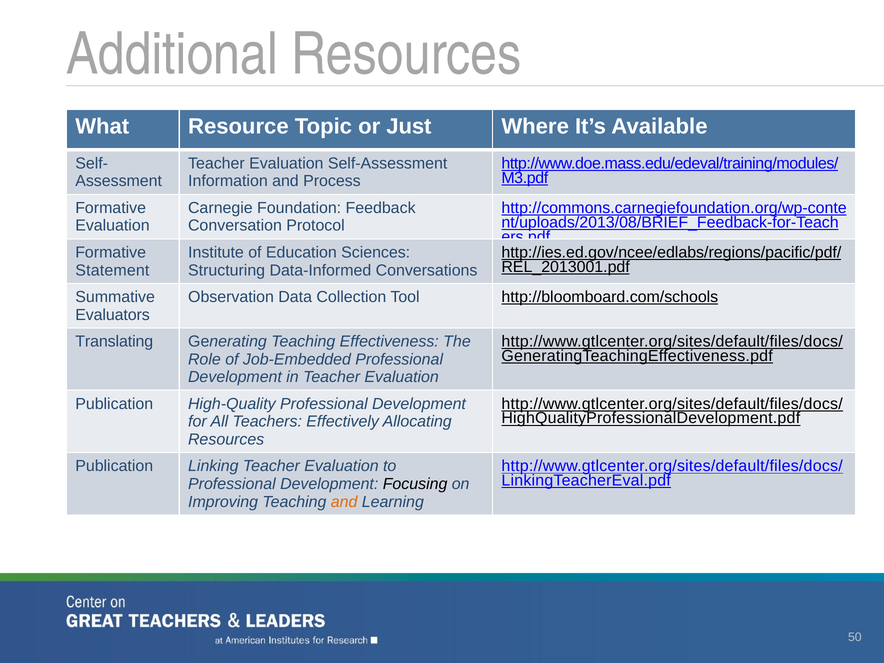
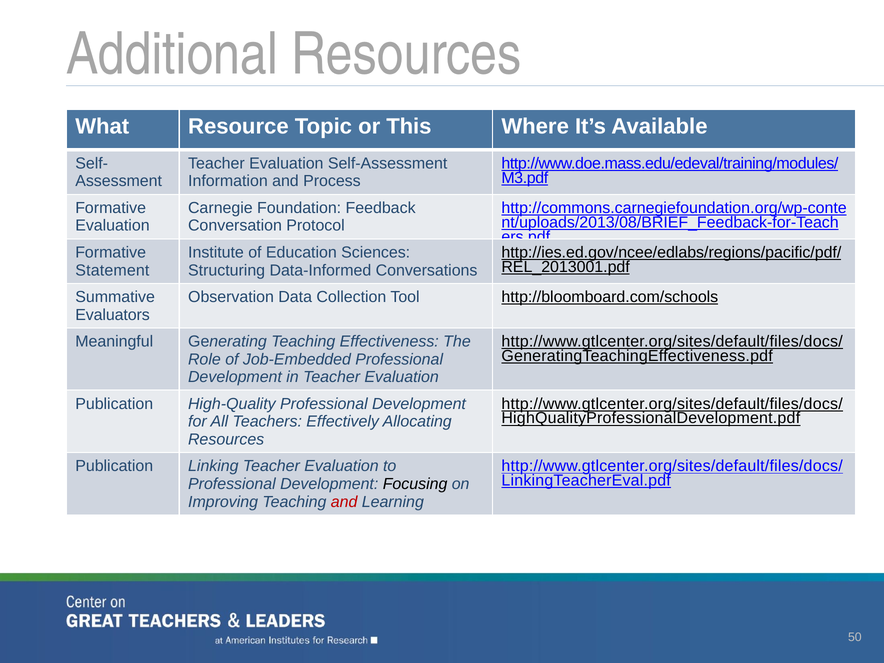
Just: Just -> This (409, 126)
Translating: Translating -> Meaningful (114, 341)
and colour: orange -> red (344, 502)
